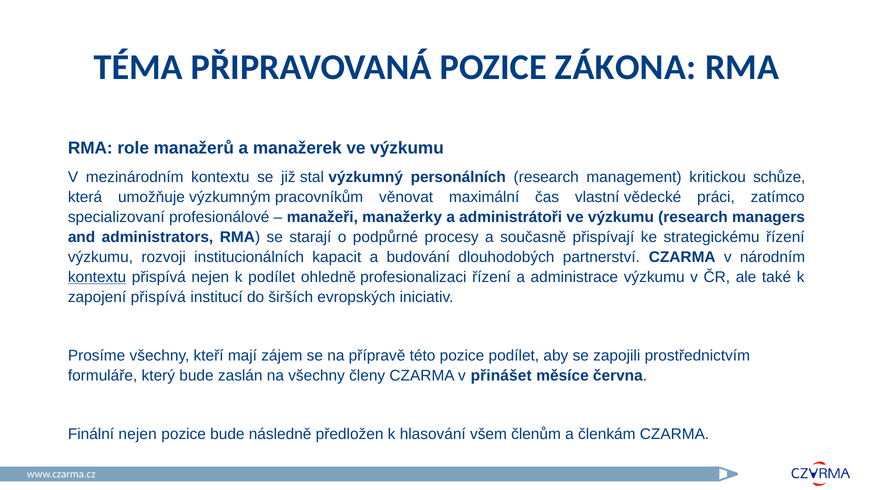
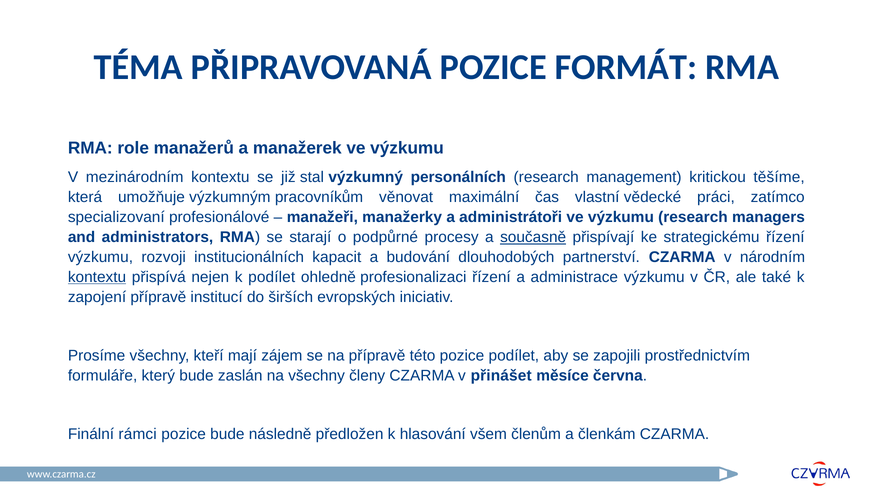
ZÁKONA: ZÁKONA -> FORMÁT (626, 67)
schůze: schůze -> těšíme (779, 177)
současně underline: none -> present (533, 237)
zapojení přispívá: přispívá -> přípravě (158, 297)
Finální nejen: nejen -> rámci (138, 434)
